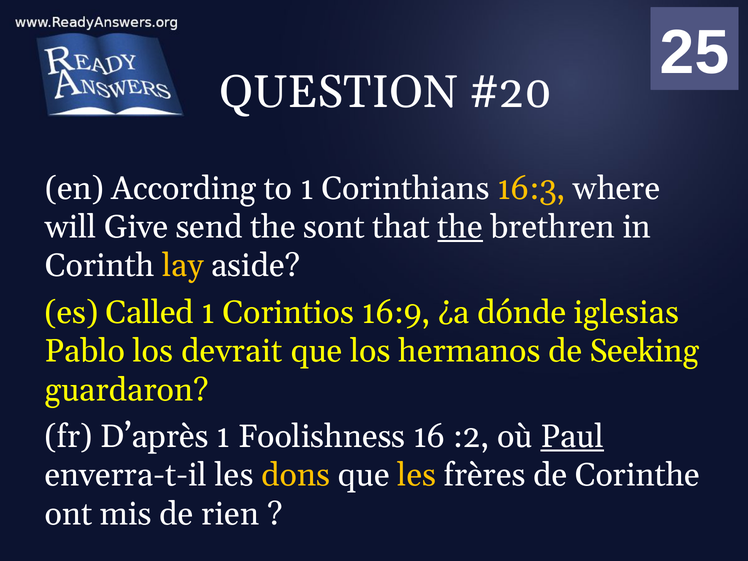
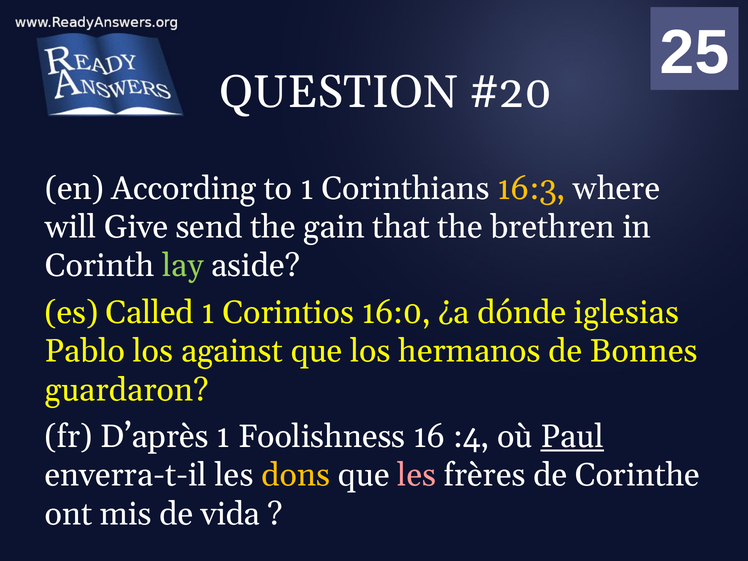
sont: sont -> gain (334, 227)
the underline: present -> none (460, 227)
lay colour: yellow -> light green (183, 266)
16:9: 16:9 -> 16:0 (396, 313)
devrait: devrait -> against (232, 351)
Seeking: Seeking -> Bonnes (644, 351)
:2: :2 -> :4 (471, 437)
les colour: yellow -> pink (417, 475)
rien: rien -> vida (231, 514)
